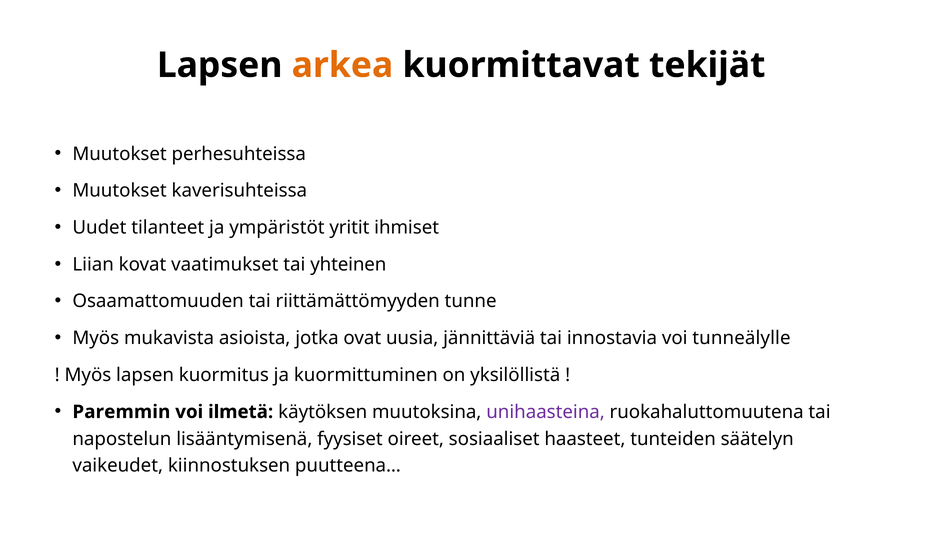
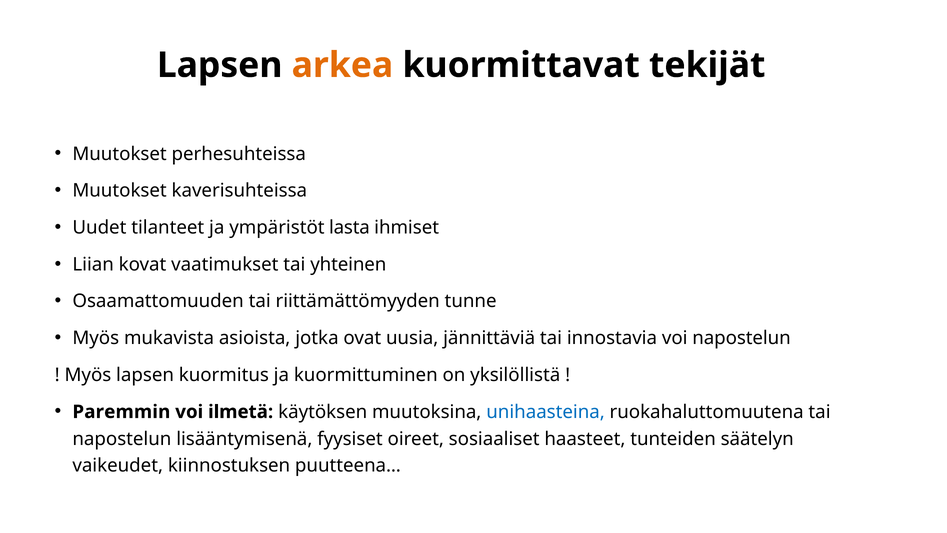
yritit: yritit -> lasta (349, 227)
voi tunneälylle: tunneälylle -> napostelun (742, 338)
unihaasteina colour: purple -> blue (546, 412)
